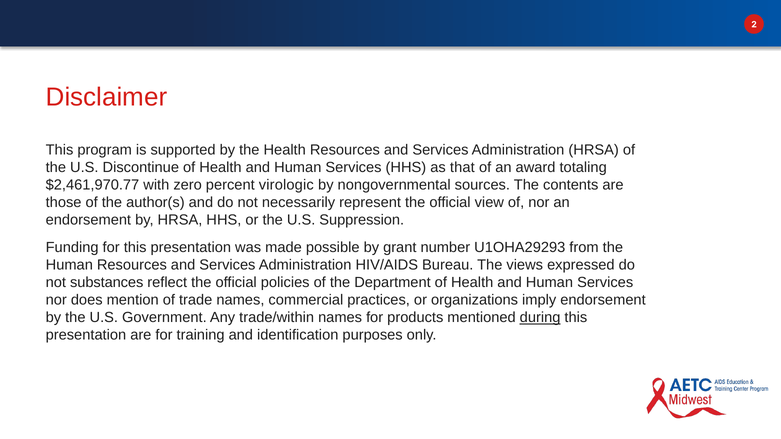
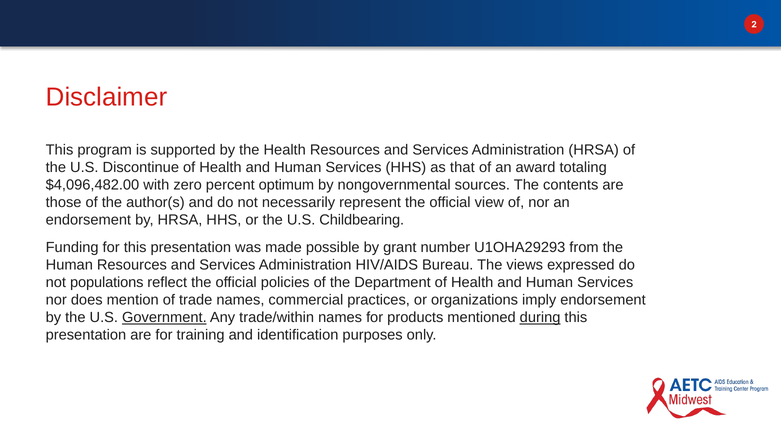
$2,461,970.77: $2,461,970.77 -> $4,096,482.00 (92, 185)
virologic: virologic -> optimum (286, 185)
Suppression: Suppression -> Childbearing (362, 220)
substances: substances -> populations (107, 283)
Government underline: none -> present (164, 318)
